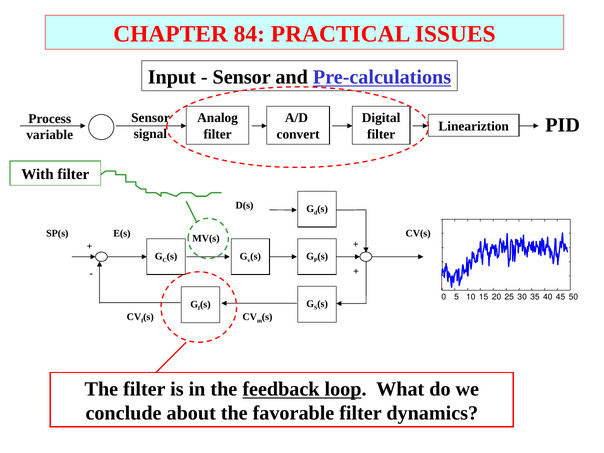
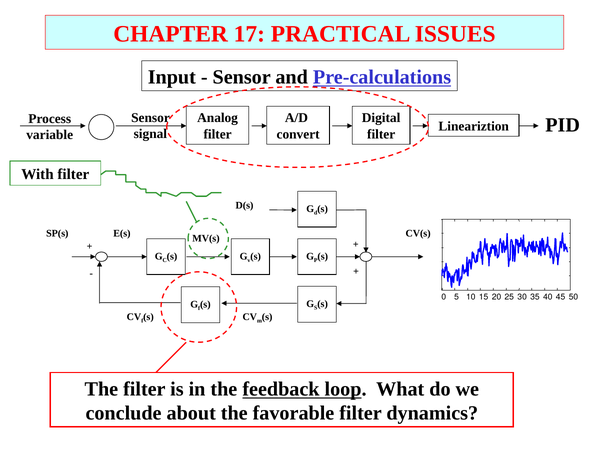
84: 84 -> 17 (249, 34)
